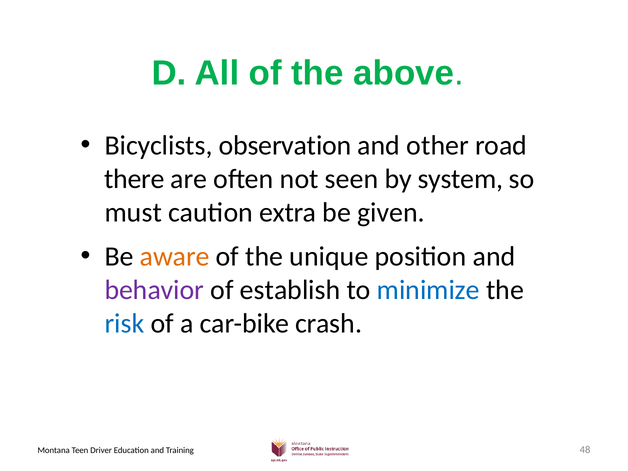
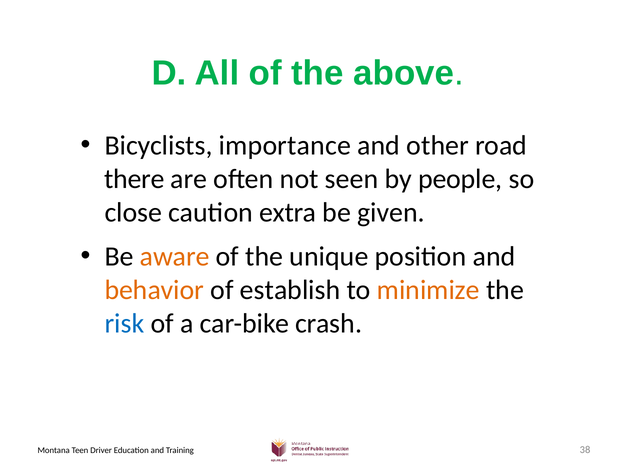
observation: observation -> importance (285, 146)
system: system -> people (460, 179)
must: must -> close (133, 213)
behavior colour: purple -> orange (154, 290)
minimize colour: blue -> orange (428, 290)
48: 48 -> 38 (585, 450)
